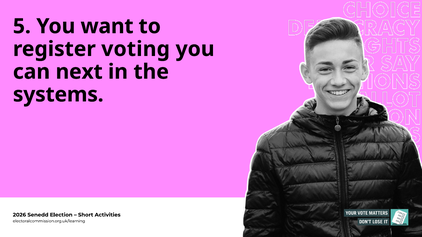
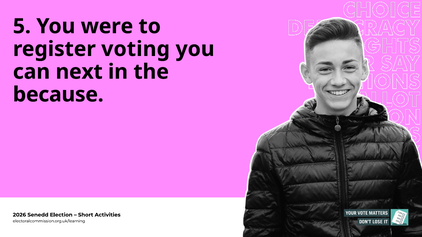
want: want -> were (107, 26)
systems: systems -> because (58, 95)
